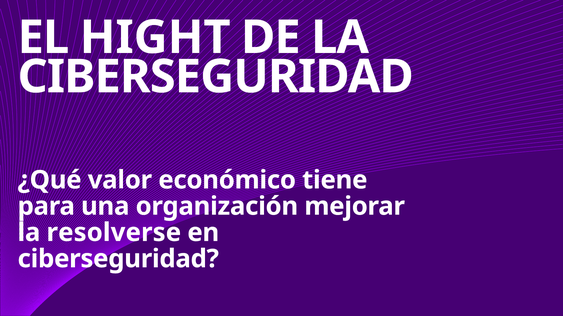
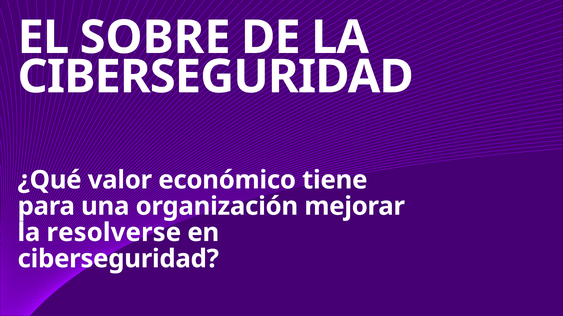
HIGHT: HIGHT -> SOBRE (155, 38)
